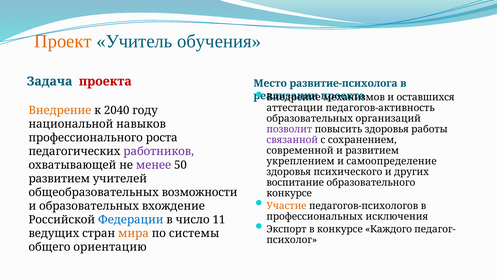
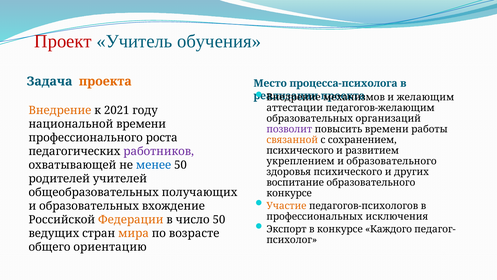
Проект colour: orange -> red (63, 41)
проекта colour: red -> orange (105, 81)
развитие-психолога: развитие-психолога -> процесса-психолога (344, 83)
оставшихся: оставшихся -> желающим (425, 97)
педагогов-активность: педагогов-активность -> педагогов-желающим (380, 108)
2040: 2040 -> 2021 (117, 110)
национальной навыков: навыков -> времени (141, 124)
повысить здоровья: здоровья -> времени (387, 129)
связанной colour: purple -> orange (292, 140)
современной: современной -> психического (300, 150)
и самоопределение: самоопределение -> образовательного (392, 161)
менее colour: purple -> blue (154, 165)
развитием: развитием -> родителей (59, 178)
возможности: возможности -> получающих (200, 192)
Федерации colour: blue -> orange (131, 219)
число 11: 11 -> 50 (219, 219)
системы: системы -> возрасте (194, 233)
